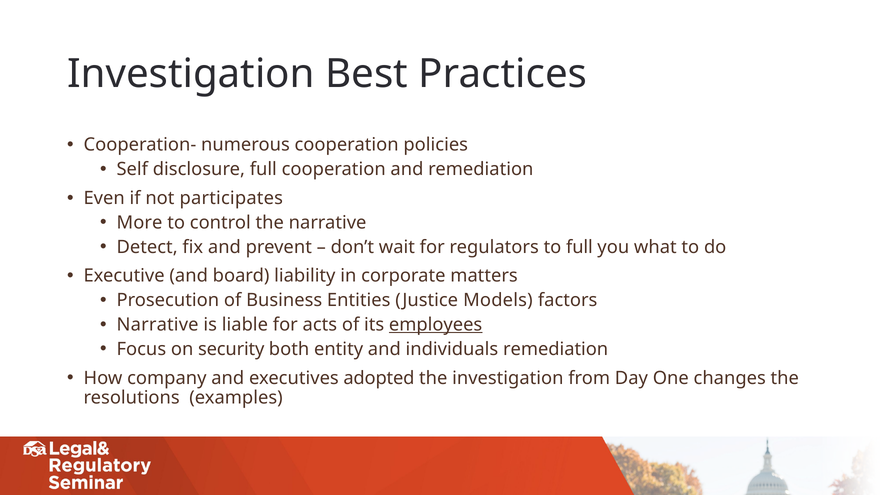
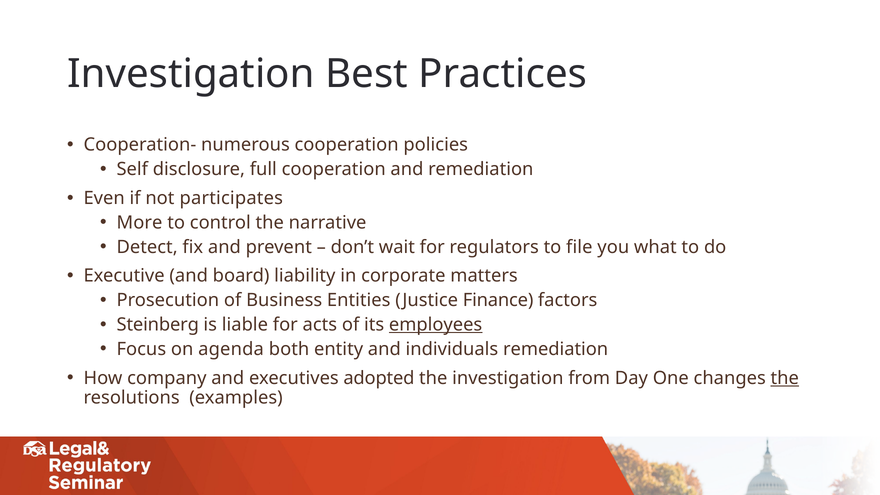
to full: full -> file (579, 247)
Models: Models -> Finance (498, 300)
Narrative: Narrative -> Steinberg (158, 325)
security: security -> agenda (231, 349)
the underline: none -> present (785, 378)
